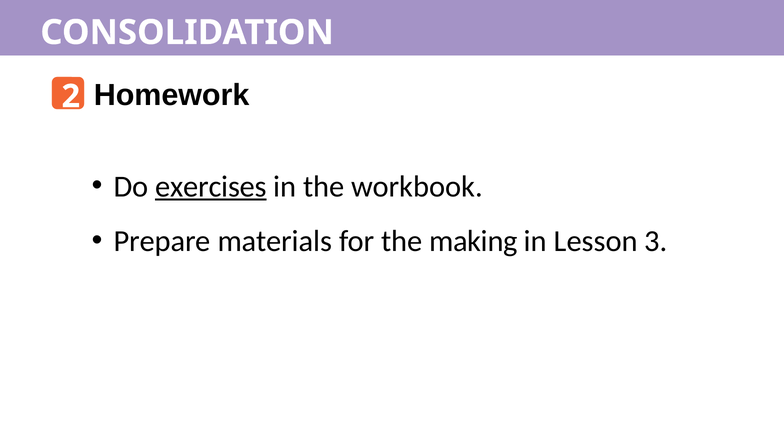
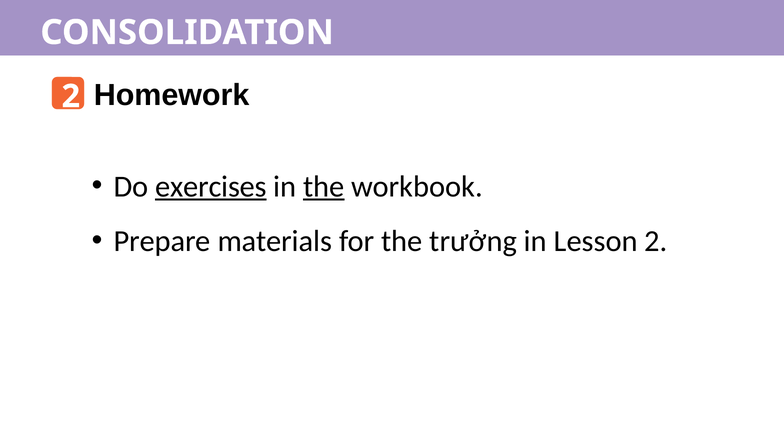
the underline: none -> present (324, 186)
making: making -> trưởng (473, 241)
Lesson 3: 3 -> 2 (656, 241)
